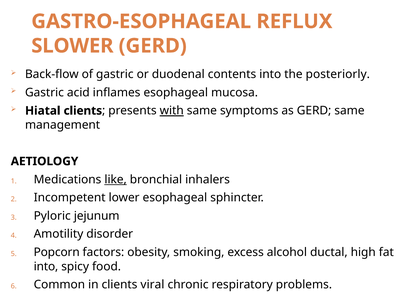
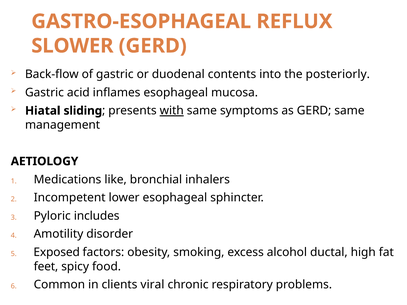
Hiatal clients: clients -> sliding (83, 111)
like underline: present -> none (116, 180)
jejunum: jejunum -> includes (97, 216)
Popcorn: Popcorn -> Exposed (57, 252)
into: into -> feet (46, 267)
